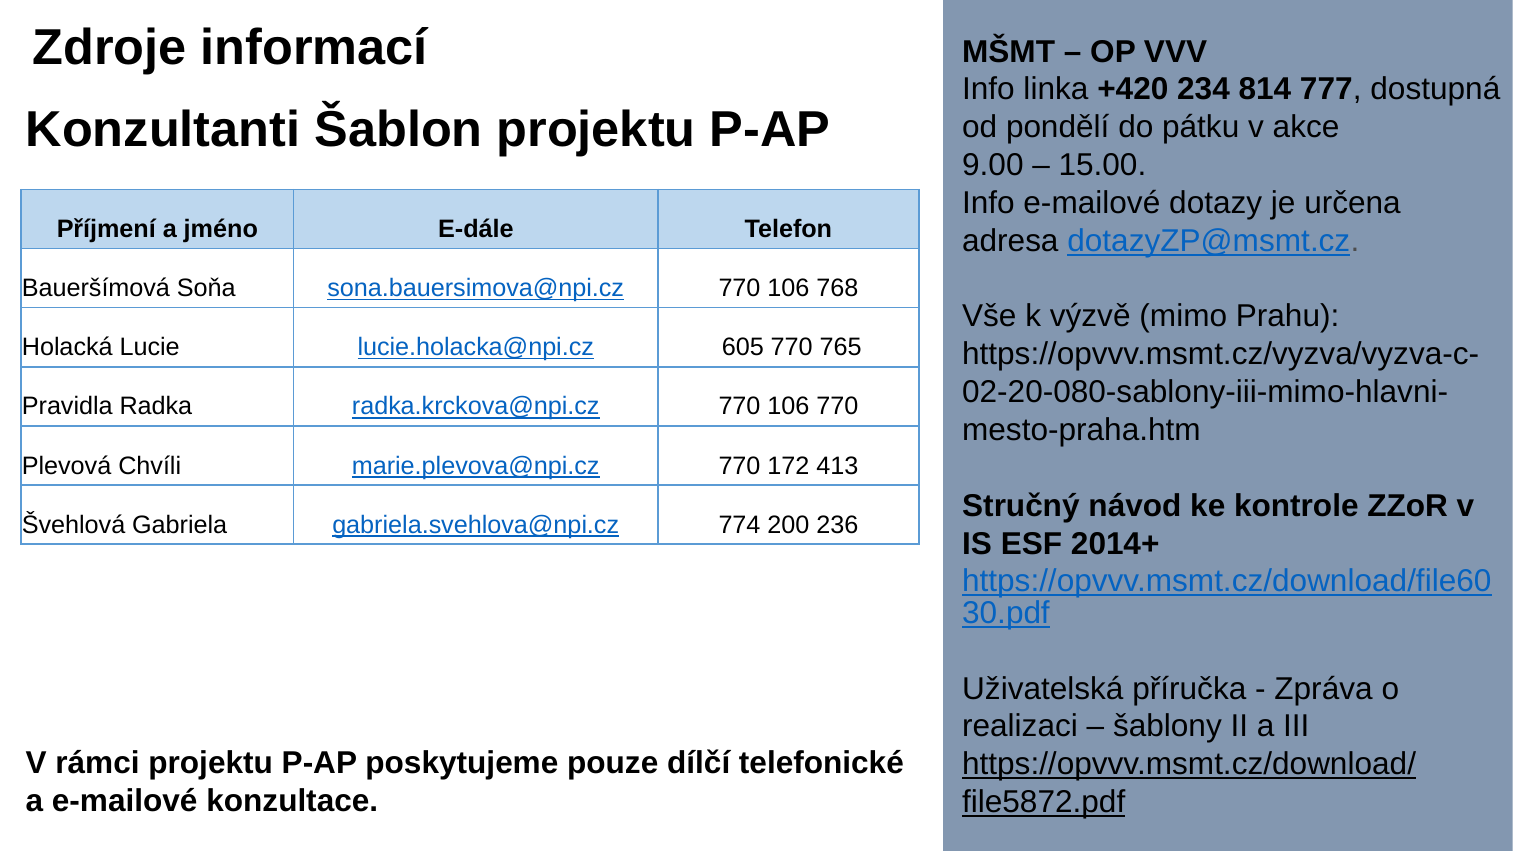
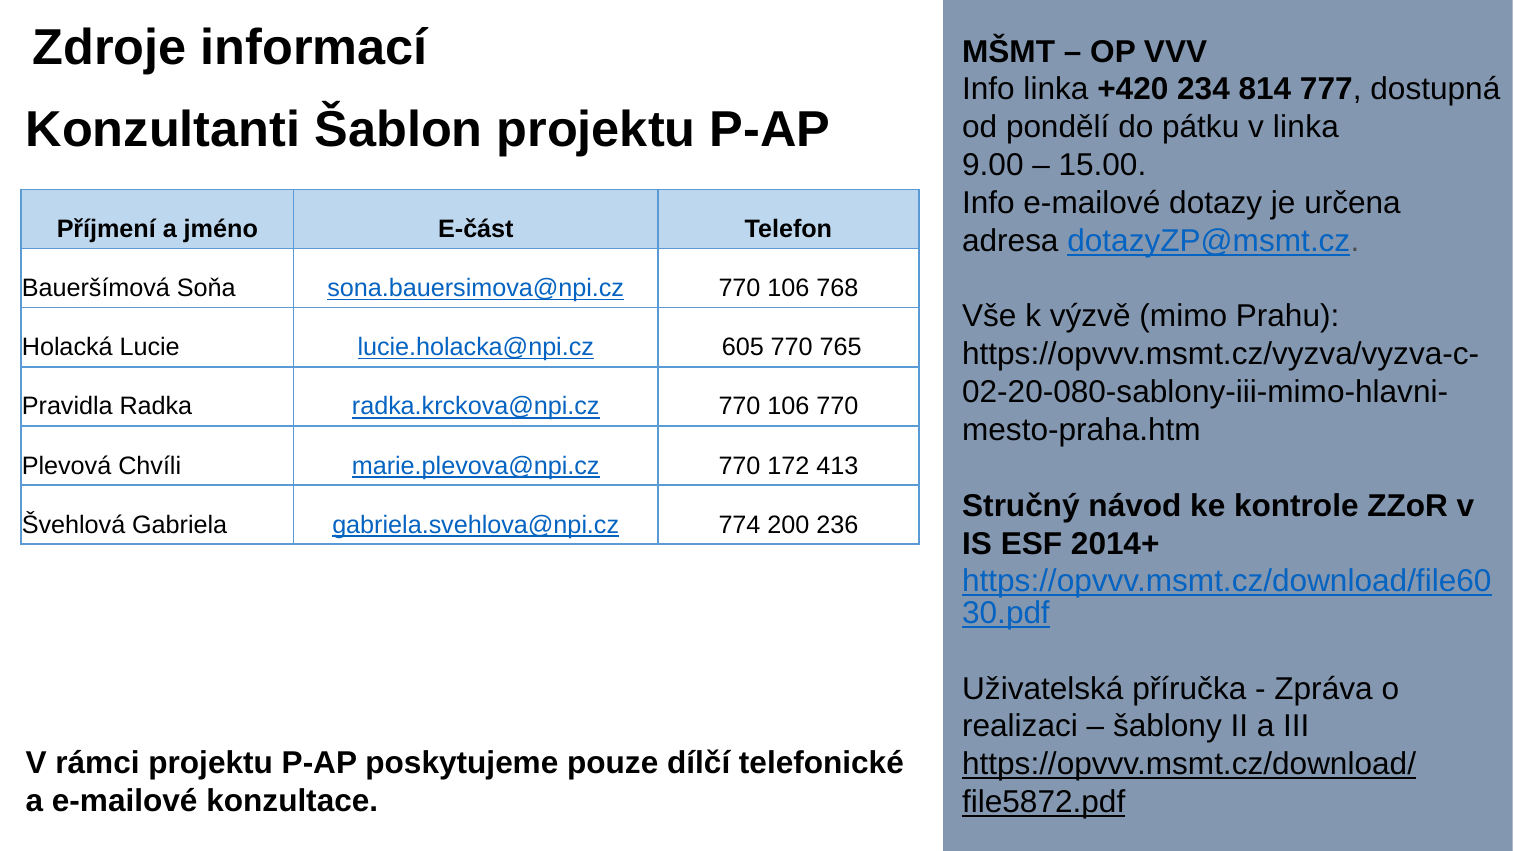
v akce: akce -> linka (1306, 127)
E-dále: E-dále -> E-část (476, 230)
